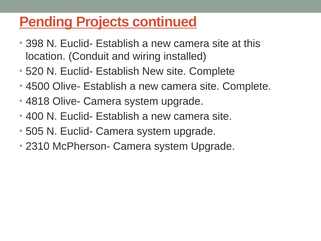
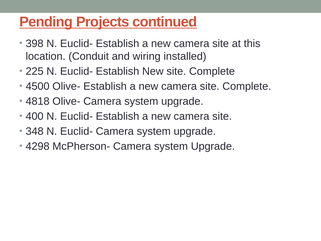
520: 520 -> 225 (35, 71)
505: 505 -> 348 (35, 131)
2310: 2310 -> 4298 (38, 146)
